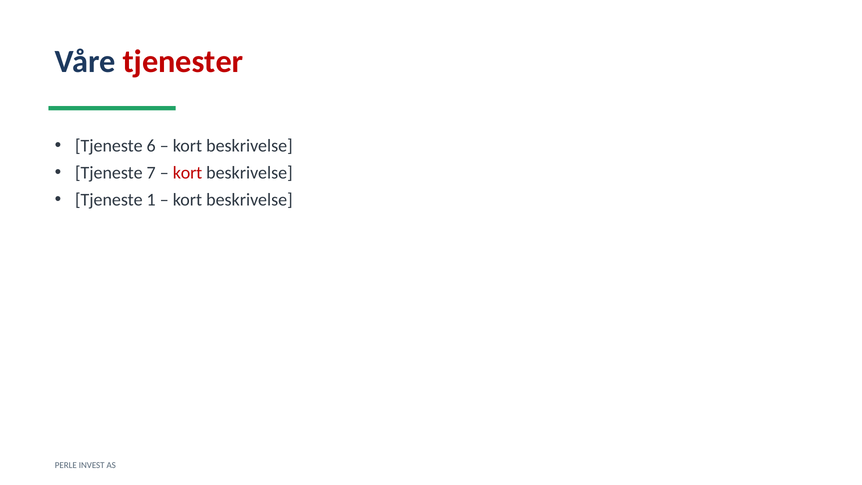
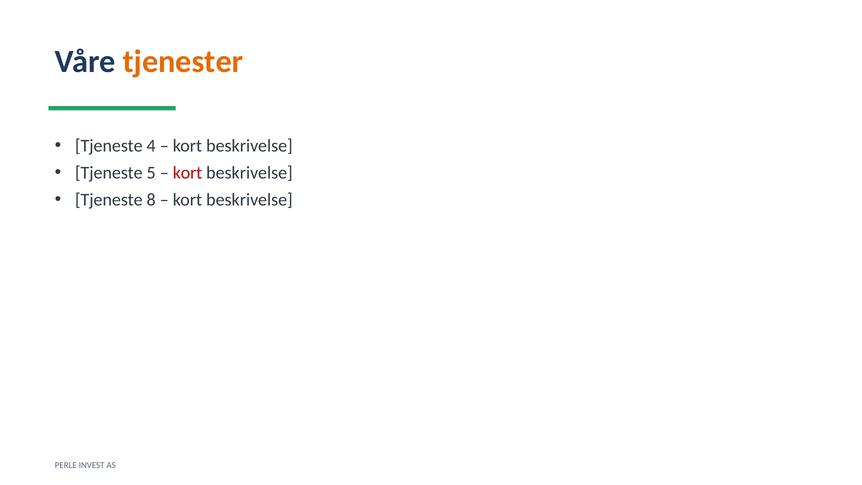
tjenester colour: red -> orange (183, 62)
6: 6 -> 4 (151, 146)
7: 7 -> 5 (151, 173)
1: 1 -> 8 (151, 200)
